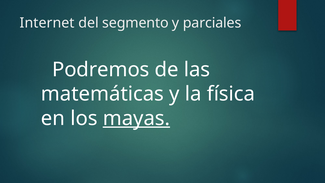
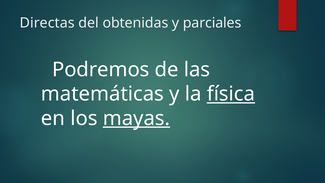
Internet: Internet -> Directas (47, 23)
segmento: segmento -> obtenidas (135, 23)
física underline: none -> present (231, 94)
